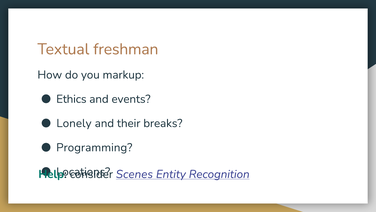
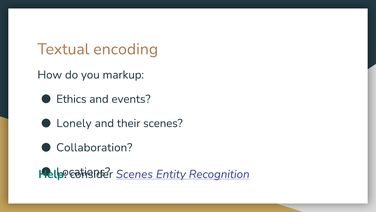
freshman: freshman -> encoding (126, 49)
their breaks: breaks -> scenes (163, 123)
Programming: Programming -> Collaboration (94, 147)
